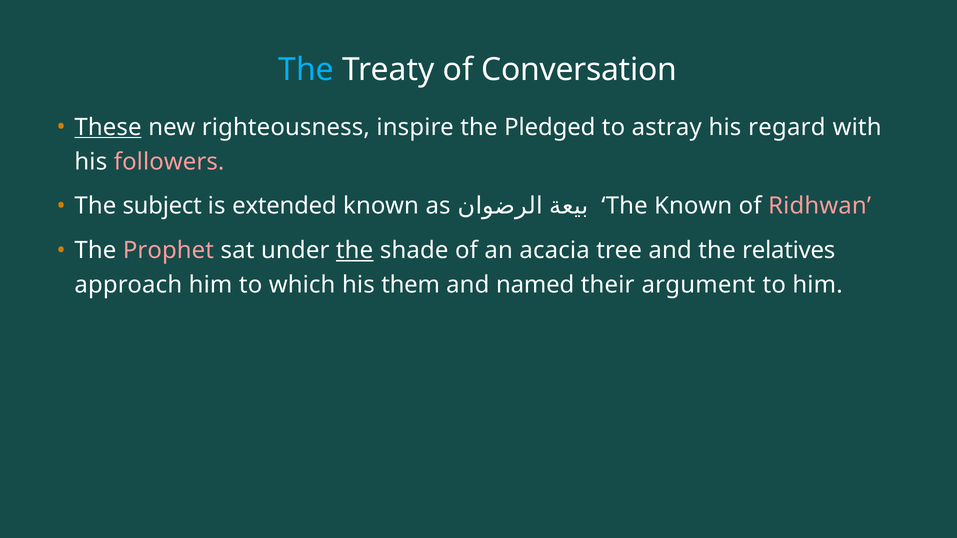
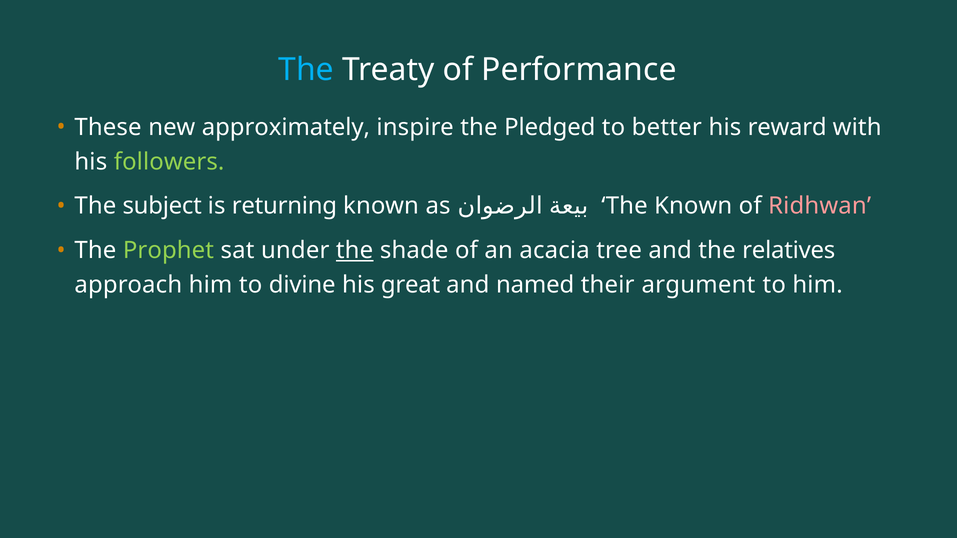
Conversation: Conversation -> Performance (579, 70)
These underline: present -> none (108, 127)
righteousness: righteousness -> approximately (286, 127)
astray: astray -> better (667, 127)
regard: regard -> reward (787, 127)
followers colour: pink -> light green (169, 162)
extended: extended -> returning (284, 206)
Prophet colour: pink -> light green (168, 251)
which: which -> divine (302, 285)
them: them -> great (411, 285)
